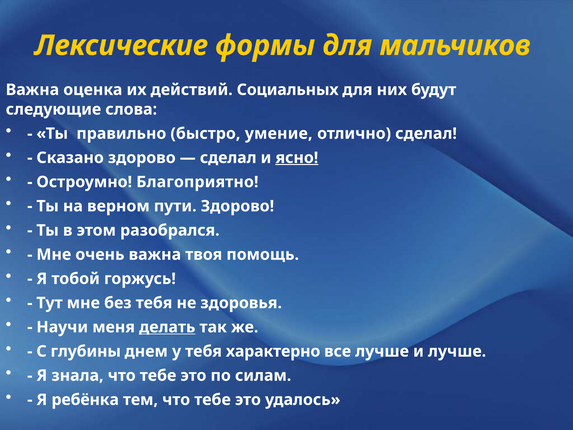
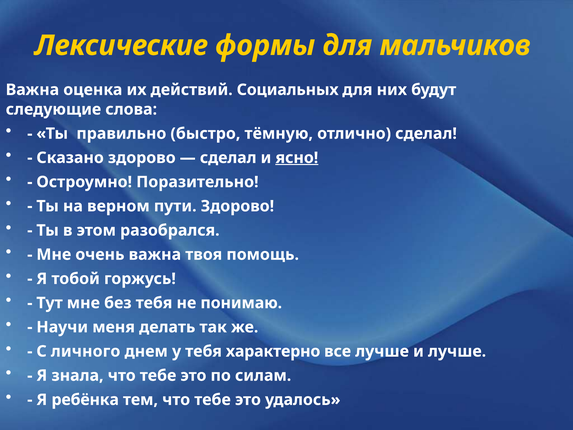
умение: умение -> тёмную (279, 133)
Благоприятно: Благоприятно -> Поразительно (197, 182)
здоровья: здоровья -> понимаю (241, 303)
делать underline: present -> none (167, 327)
глубины: глубины -> личного (86, 351)
